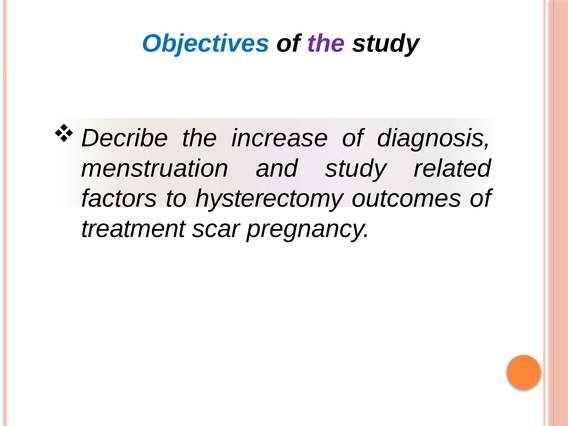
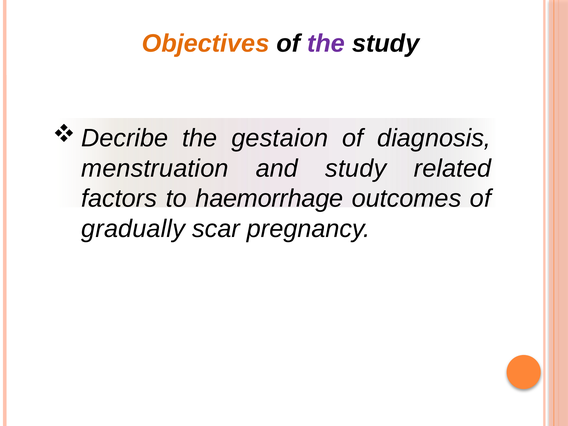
Objectives colour: blue -> orange (206, 43)
increase: increase -> gestaion (280, 138)
hysterectomy: hysterectomy -> haemorrhage (269, 199)
treatment: treatment -> gradually (133, 229)
